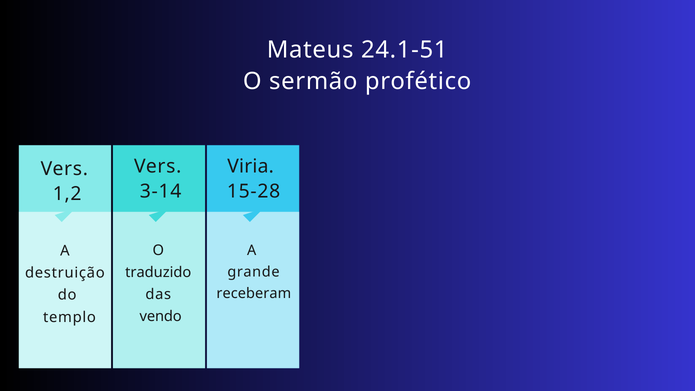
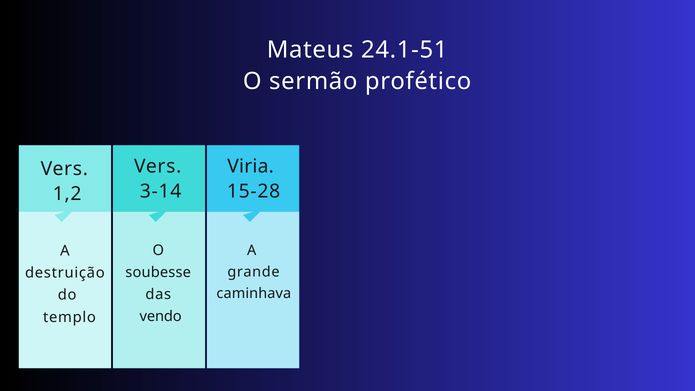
traduzido: traduzido -> soubesse (158, 272)
receberam: receberam -> caminhava (254, 294)
